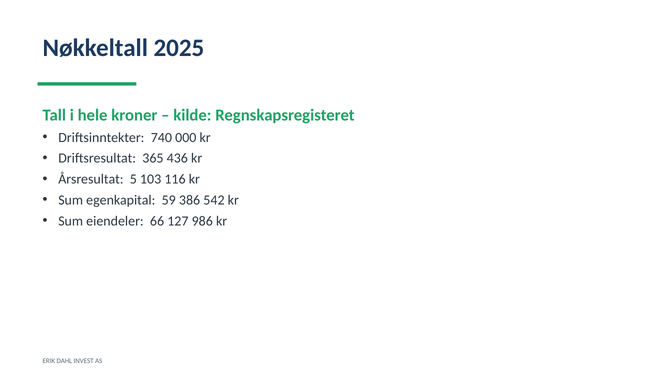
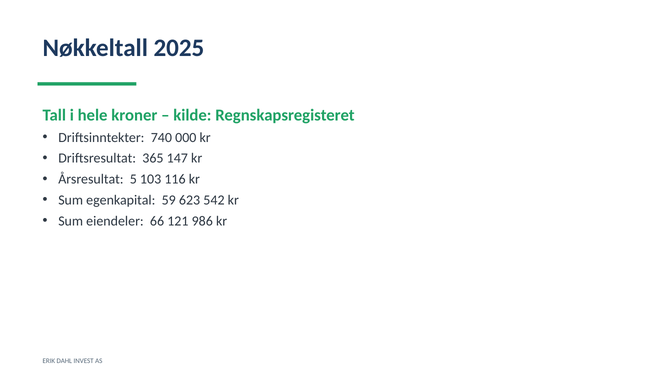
436: 436 -> 147 (177, 158)
386: 386 -> 623 (190, 200)
127: 127 -> 121 (178, 221)
